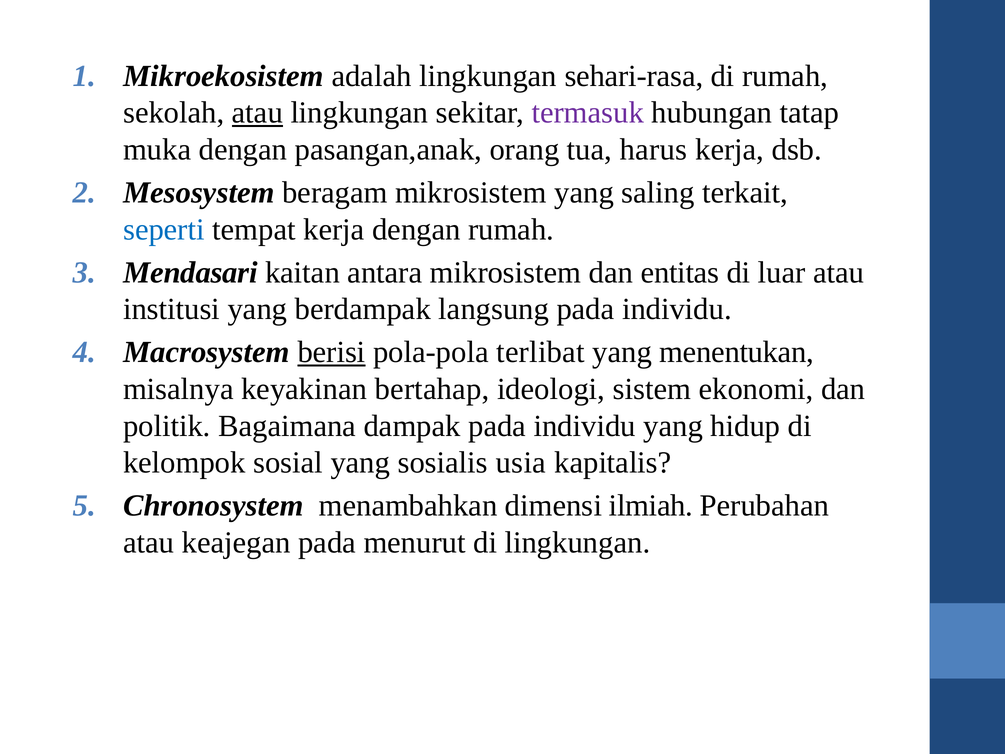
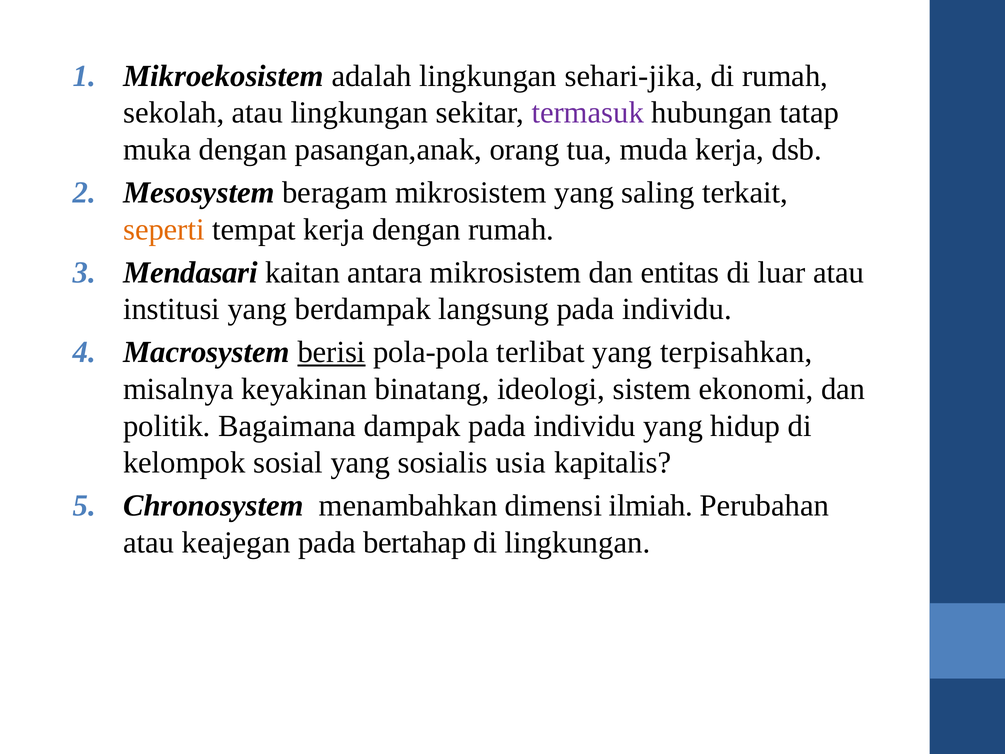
sehari-rasa: sehari-rasa -> sehari-jika (634, 76)
atau underline: present -> none (257, 113)
harus: harus -> muda (654, 150)
seperti colour: blue -> orange (164, 229)
menentukan: menentukan -> terpisahkan (736, 352)
bertahap: bertahap -> binatang (432, 389)
menurut: menurut -> bertahap (415, 542)
